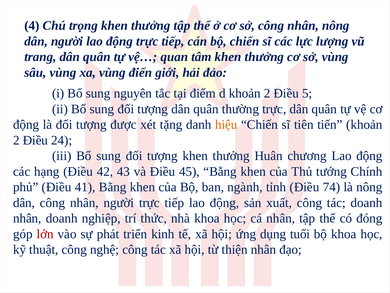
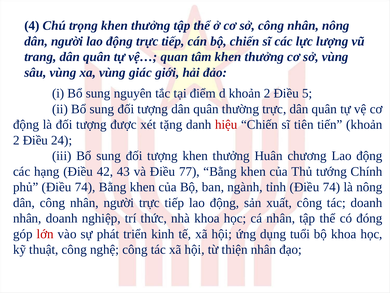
điển: điển -> giác (140, 72)
hiệu colour: orange -> red (226, 124)
45: 45 -> 77 (189, 171)
phủ Điều 41: 41 -> 74 (85, 187)
